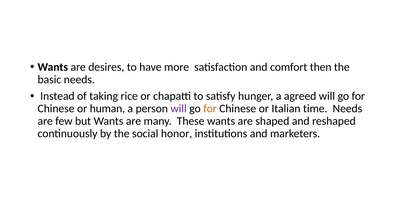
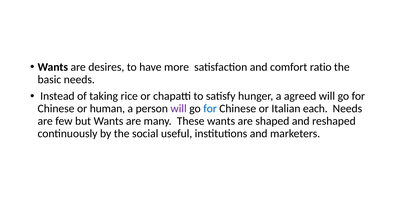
then: then -> ratio (321, 67)
for colour: orange -> blue (210, 109)
time: time -> each (315, 109)
honor: honor -> useful (177, 133)
